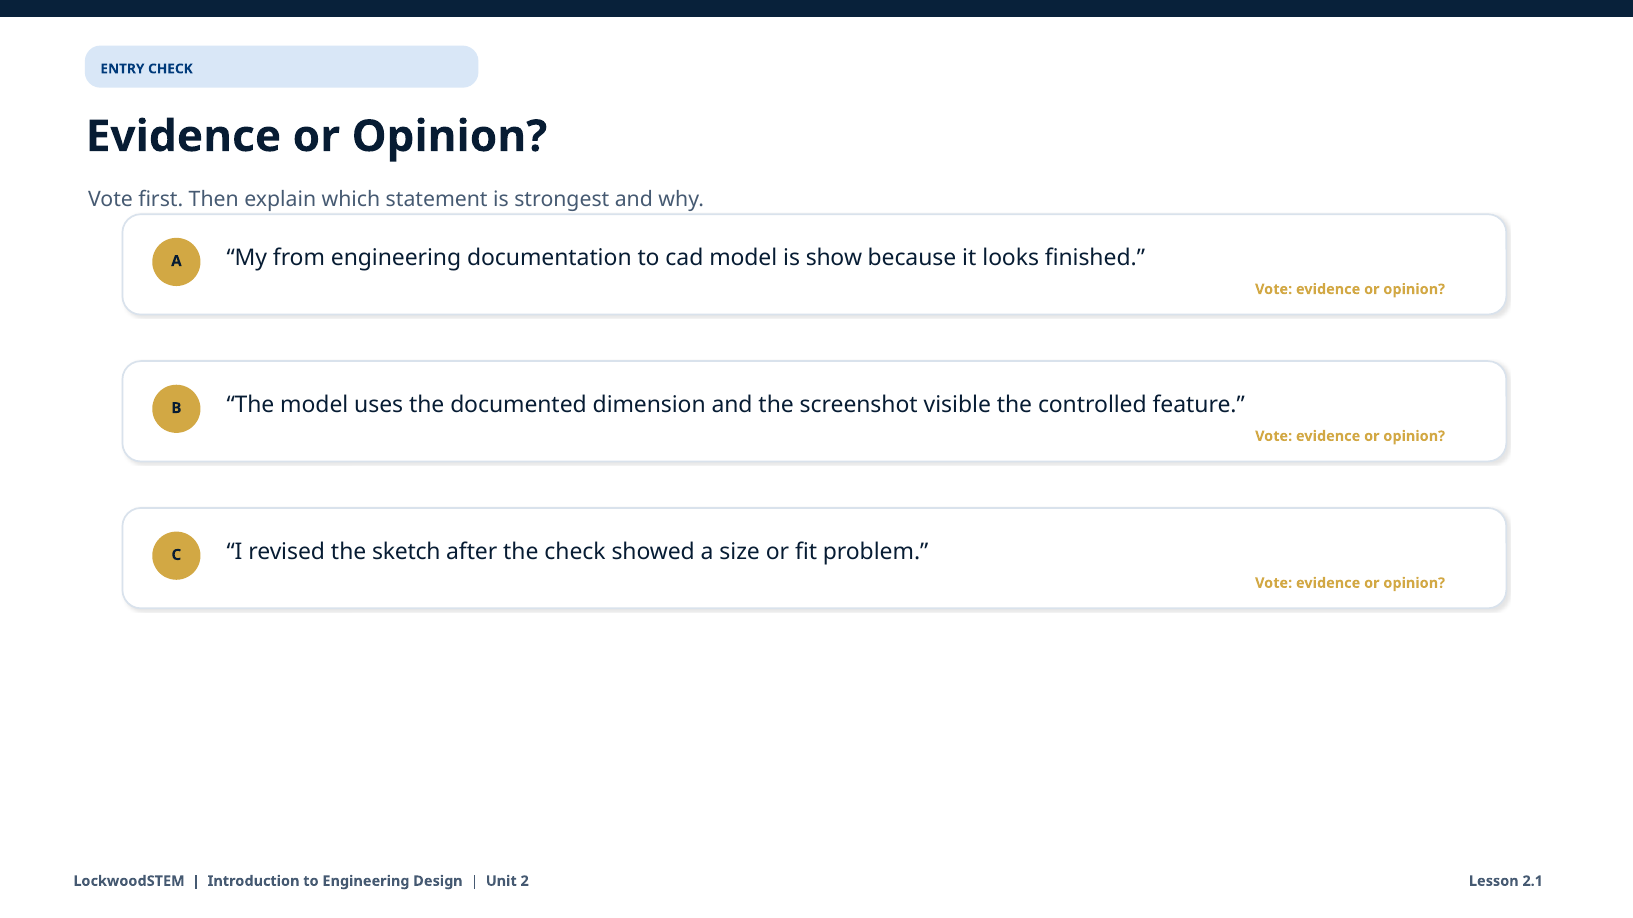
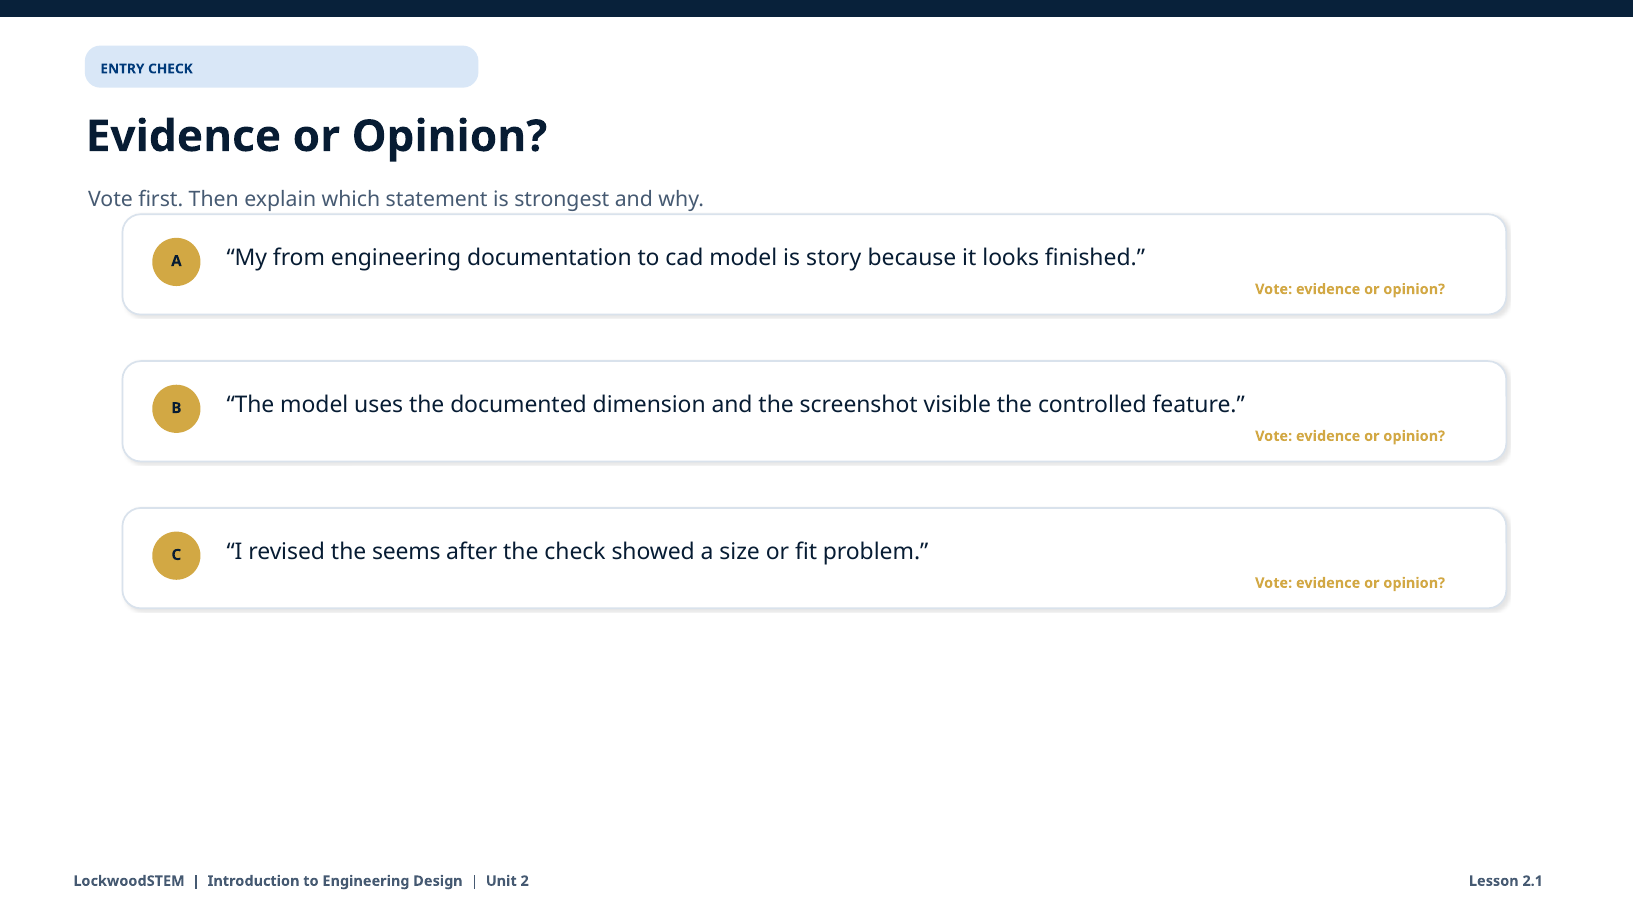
show: show -> story (834, 258)
sketch: sketch -> seems (406, 552)
